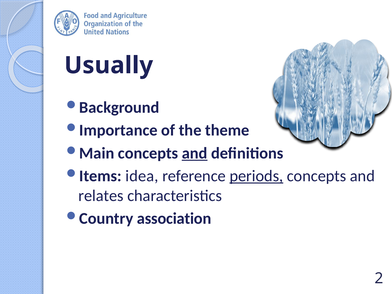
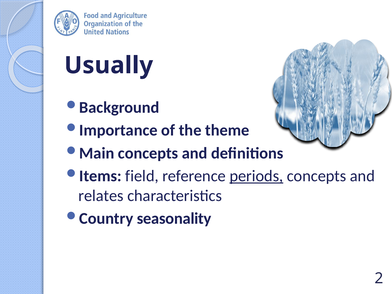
and underline: present -> none (195, 153)
idea: idea -> field (142, 176)
association: association -> seasonality (174, 218)
